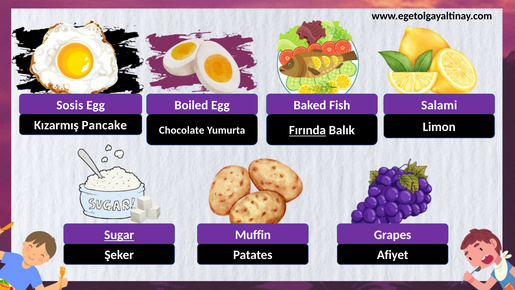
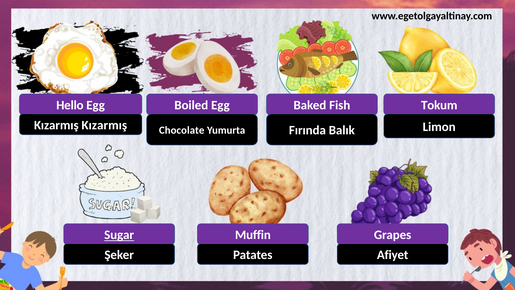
Sosis: Sosis -> Hello (70, 105)
Salami: Salami -> Tokum (439, 105)
Kızarmış Pancake: Pancake -> Kızarmış (104, 125)
Fırında underline: present -> none (307, 130)
